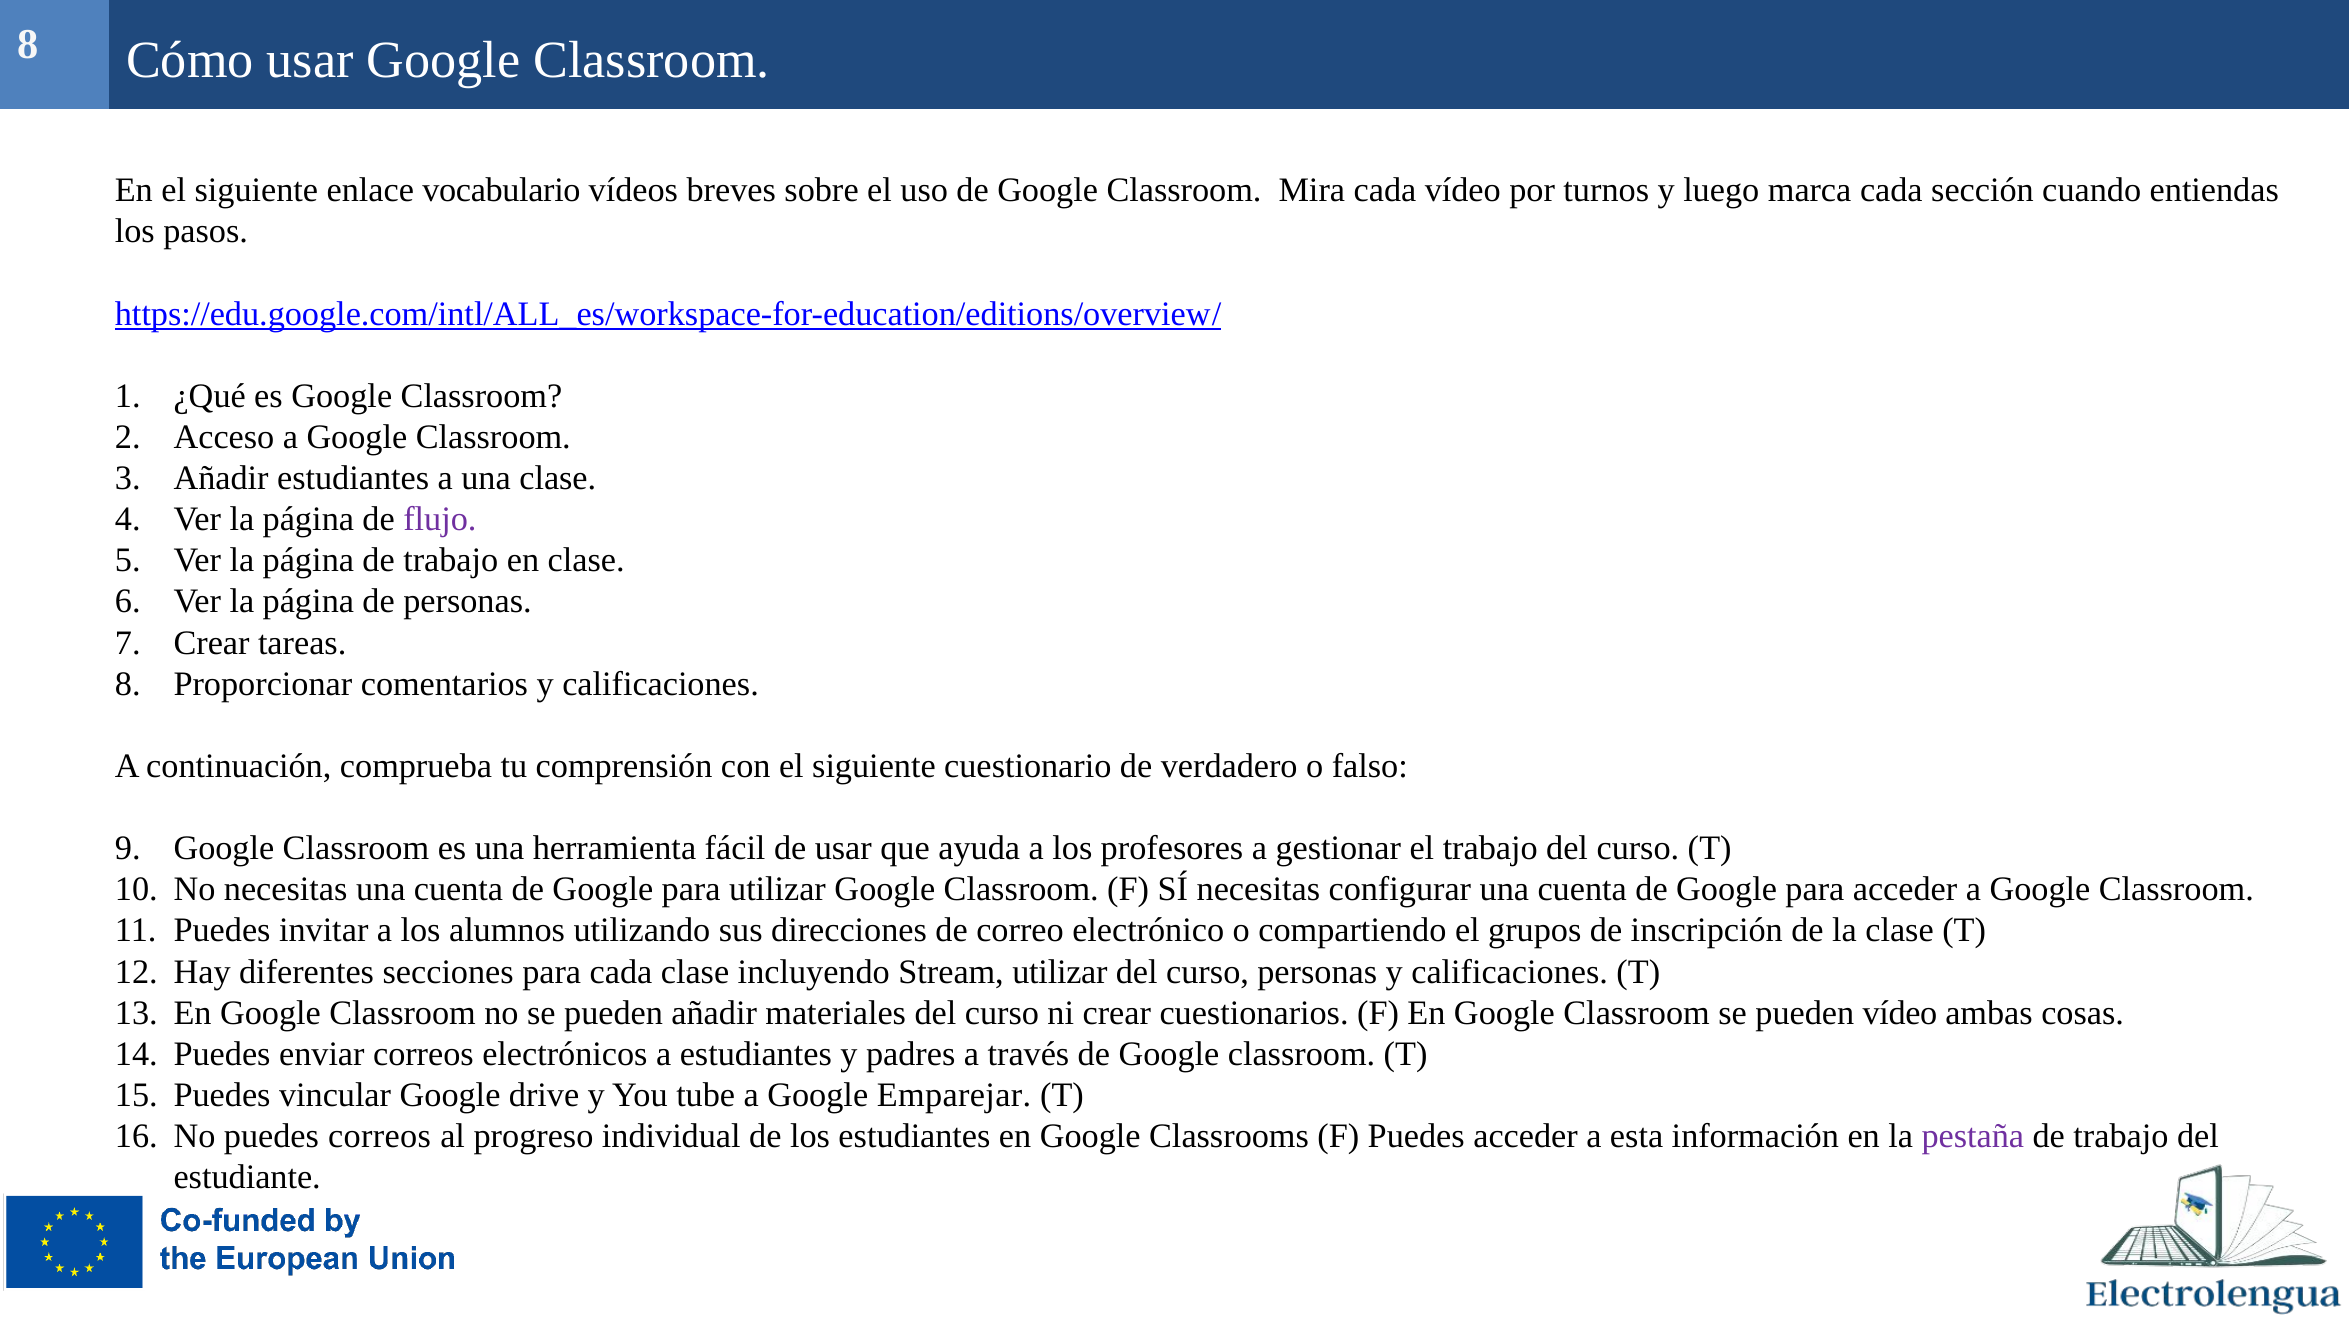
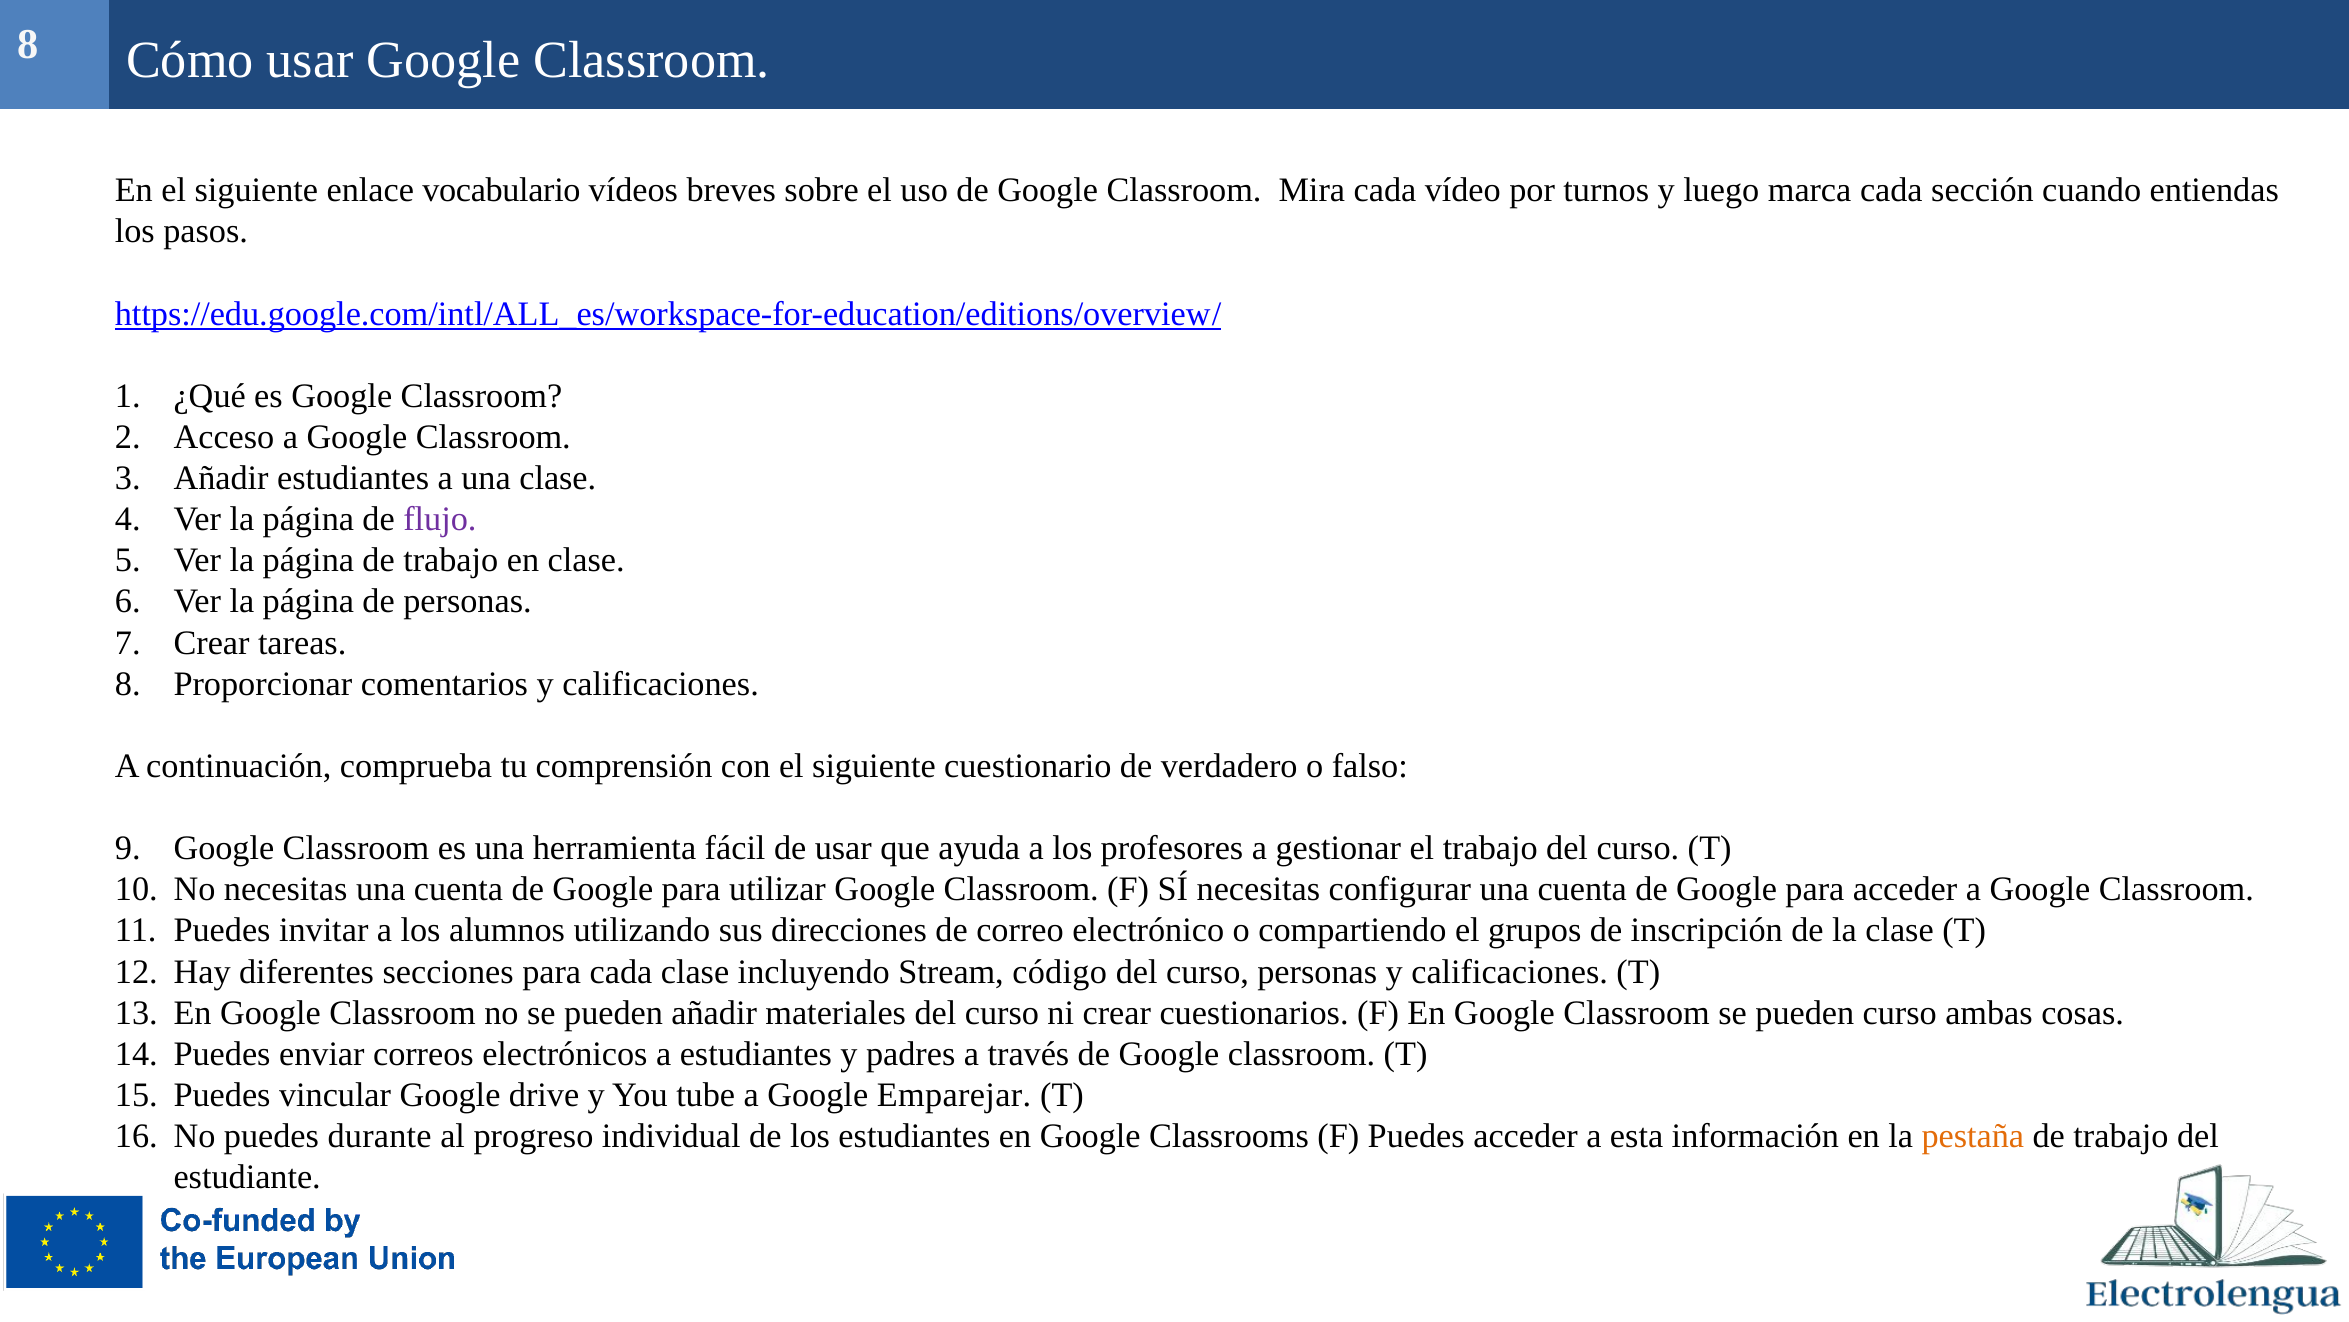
Stream utilizar: utilizar -> código (1060, 971)
pueden vídeo: vídeo -> curso (1900, 1012)
puedes correos: correos -> durante (380, 1136)
pestaña colour: purple -> orange (1973, 1136)
